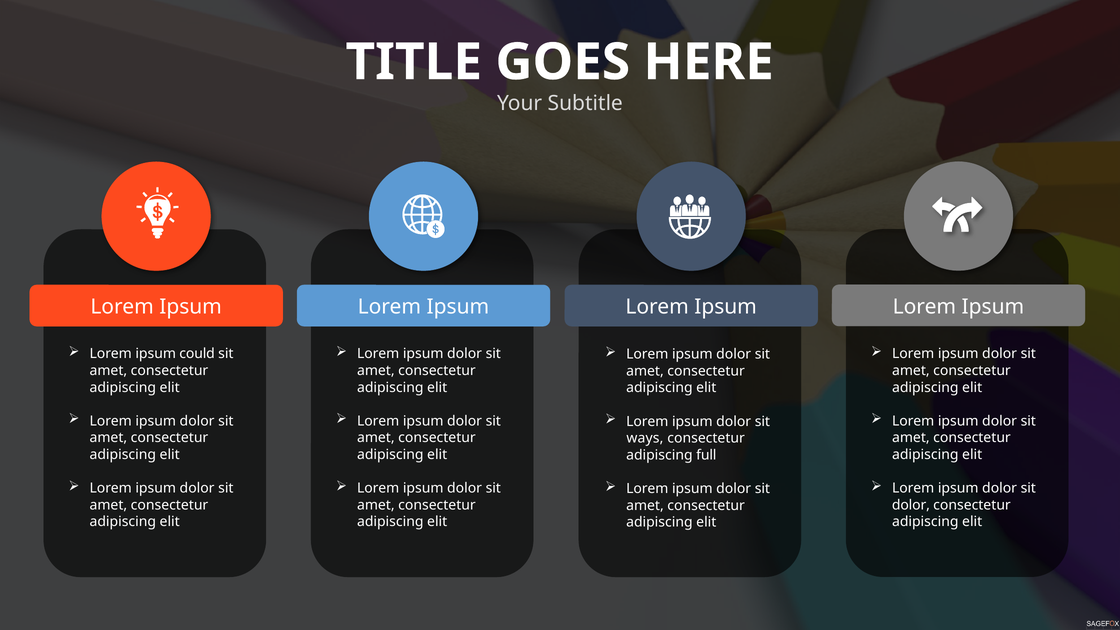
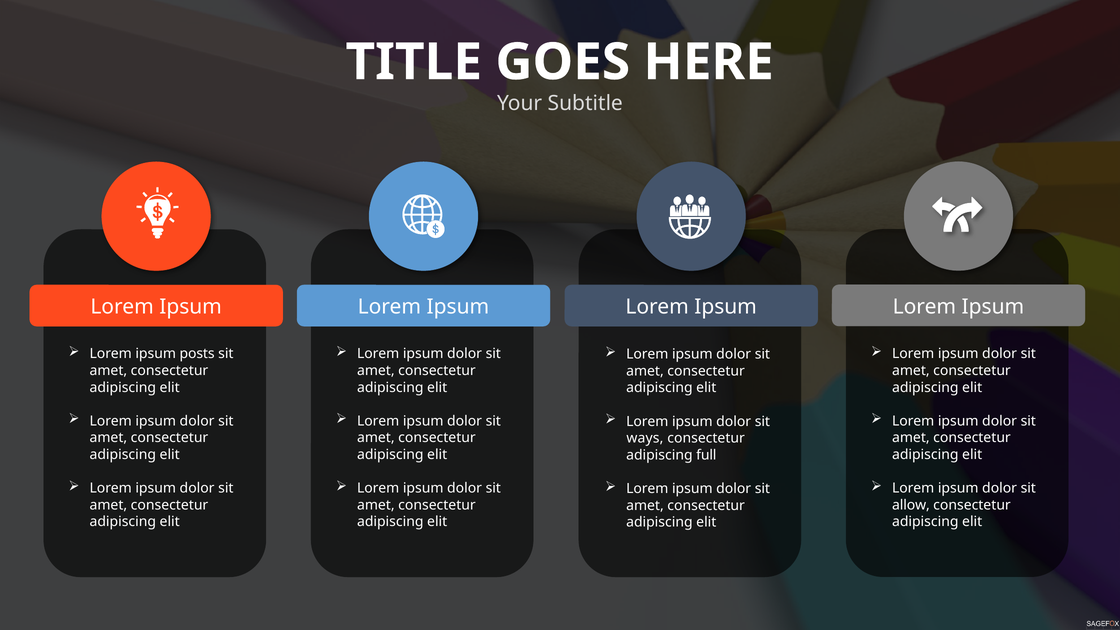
could: could -> posts (197, 354)
dolor: dolor -> allow (911, 505)
